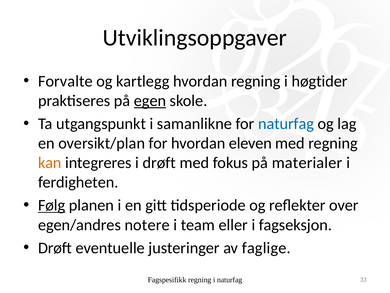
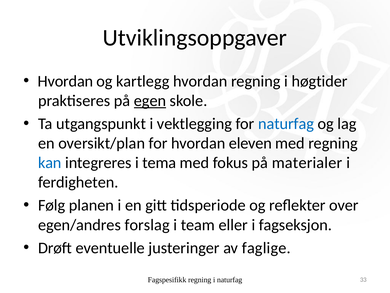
Forvalte: Forvalte -> Hvordan (65, 81)
samanlikne: samanlikne -> vektlegging (194, 124)
kan colour: orange -> blue (50, 163)
i drøft: drøft -> tema (159, 163)
Følg underline: present -> none (52, 205)
notere: notere -> forslag (147, 225)
